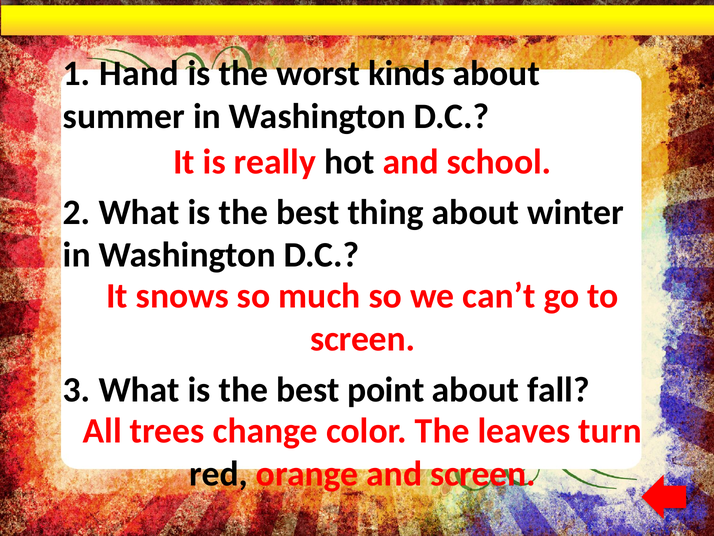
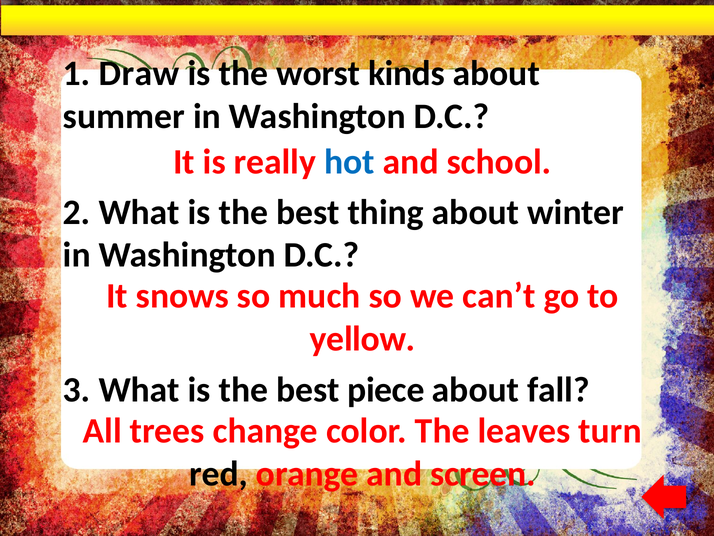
Hand: Hand -> Draw (139, 74)
hot colour: black -> blue (349, 162)
screen: screen -> yellow (363, 339)
point: point -> piece (386, 390)
